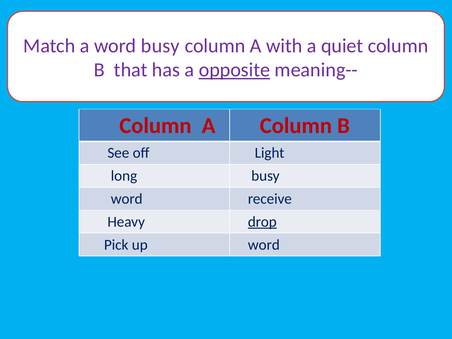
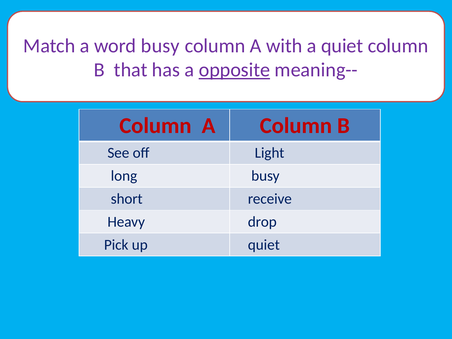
word: word -> short (127, 199)
drop underline: present -> none (262, 222)
up word: word -> quiet (264, 245)
